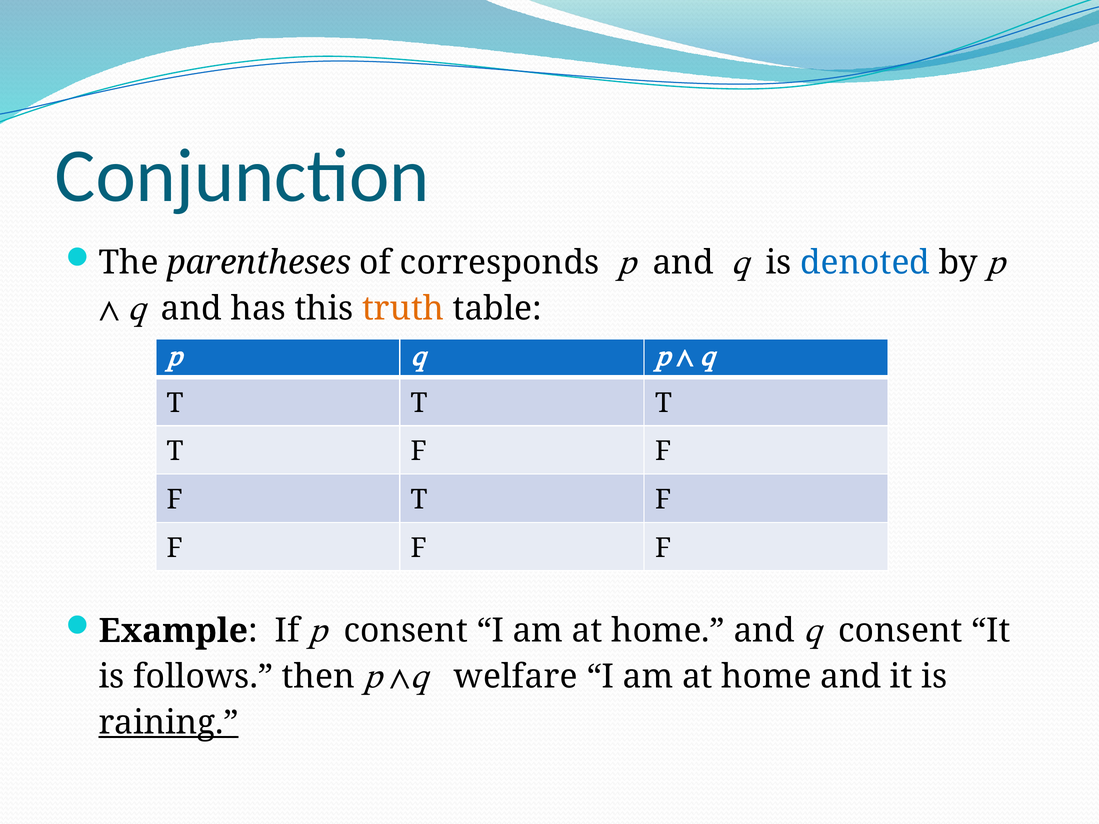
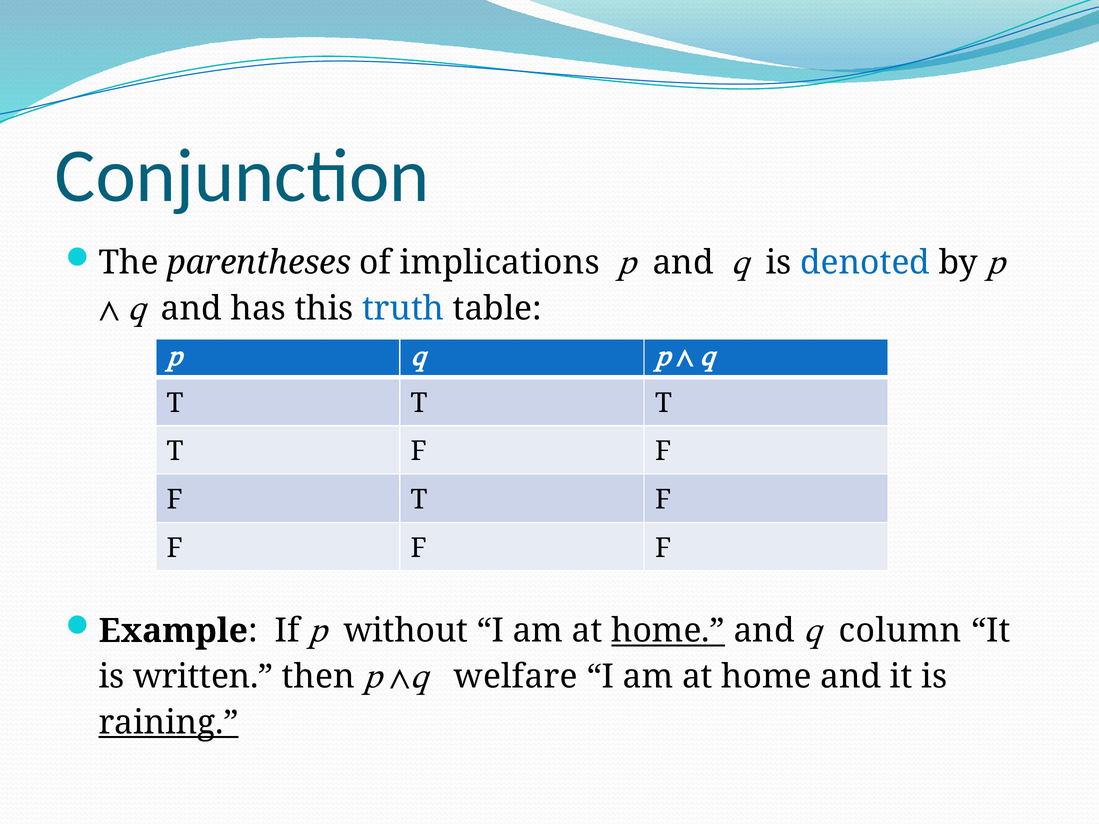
corresponds: corresponds -> implications (500, 263)
truth colour: orange -> blue (403, 309)
consent: consent -> without (406, 631)
home underline: none -> present (668, 631)
consent: consent -> column (900, 631)
follows: follows -> written (203, 677)
